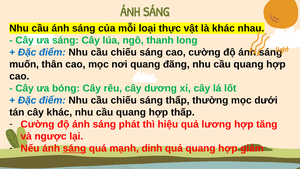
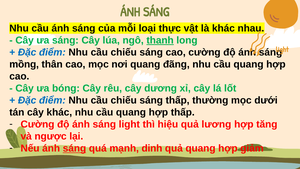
thanh underline: none -> present (160, 40)
muốn: muốn -> mồng (24, 64)
sáng phát: phát -> light (129, 124)
